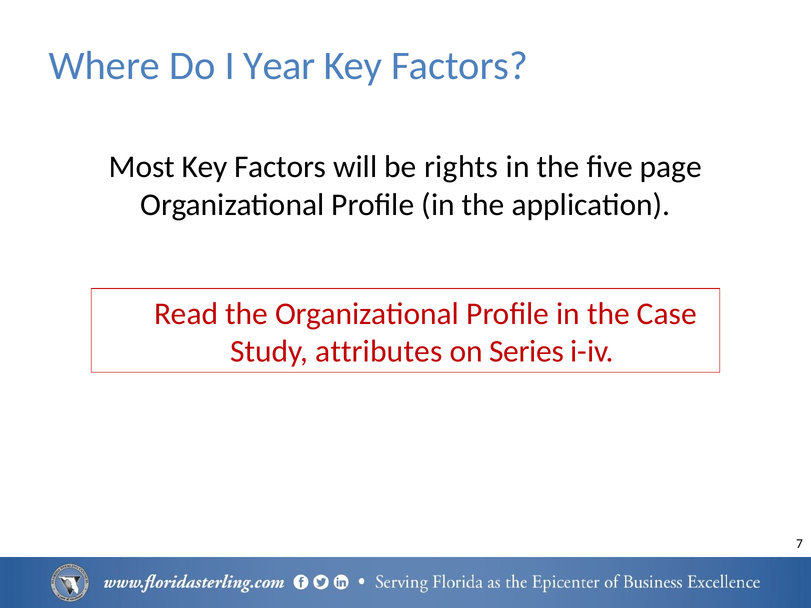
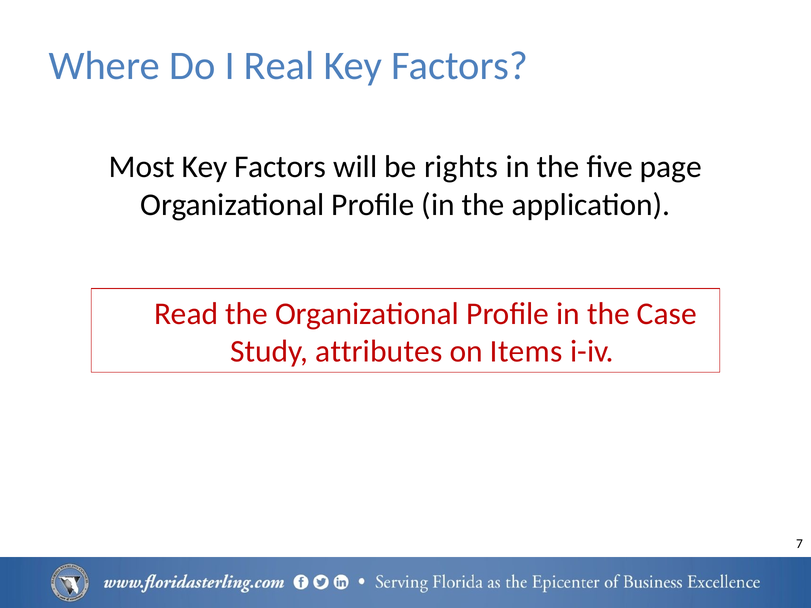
Year: Year -> Real (279, 66)
Series: Series -> Items (526, 352)
